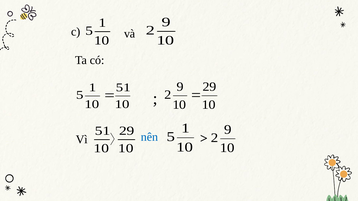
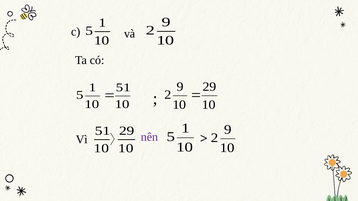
nên colour: blue -> purple (150, 137)
